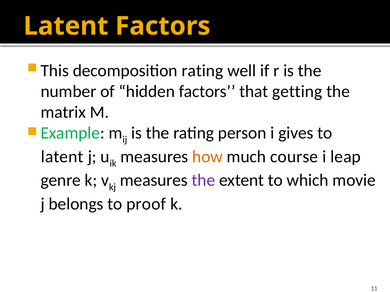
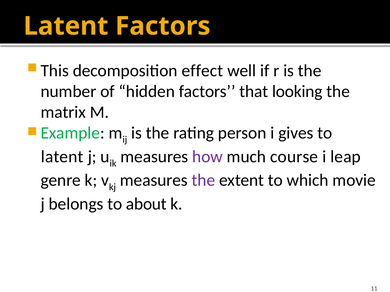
decomposition rating: rating -> effect (202, 71)
getting: getting -> looking (297, 92)
how colour: orange -> purple (207, 157)
proof: proof -> about (146, 204)
